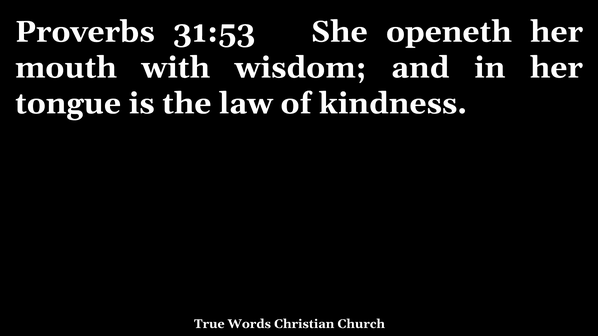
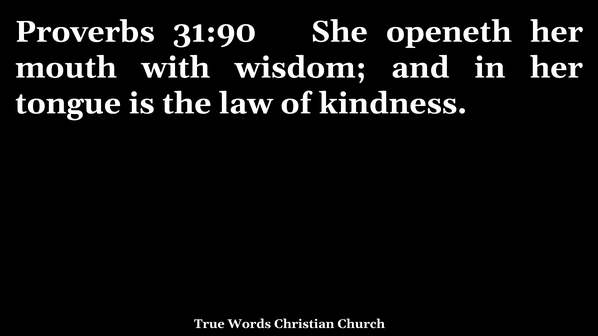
31:53: 31:53 -> 31:90 (215, 32)
